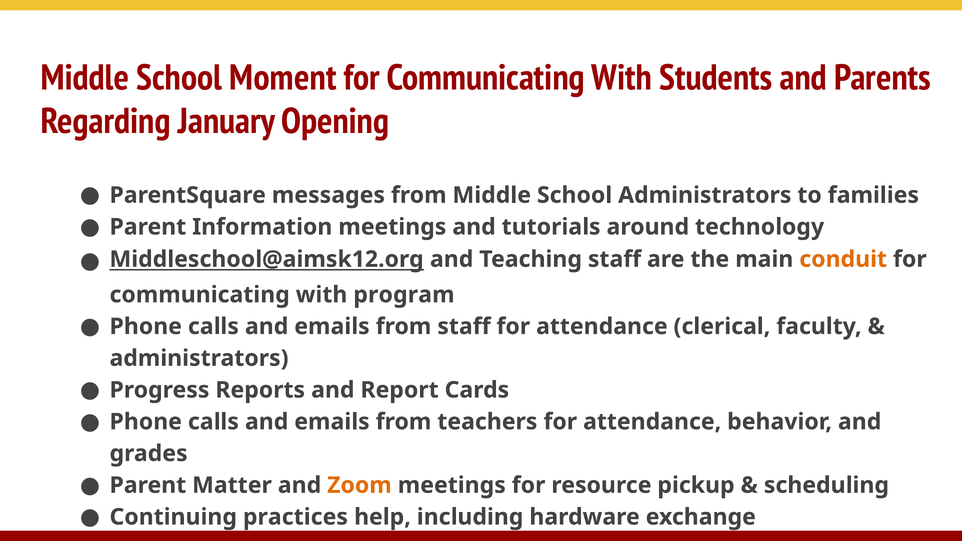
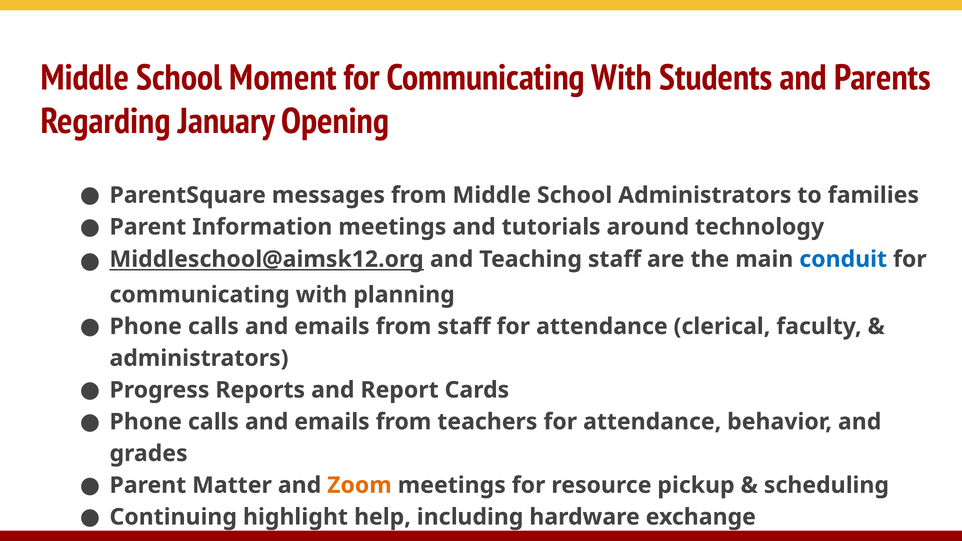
conduit colour: orange -> blue (843, 259)
program: program -> planning (404, 295)
practices: practices -> highlight (295, 517)
